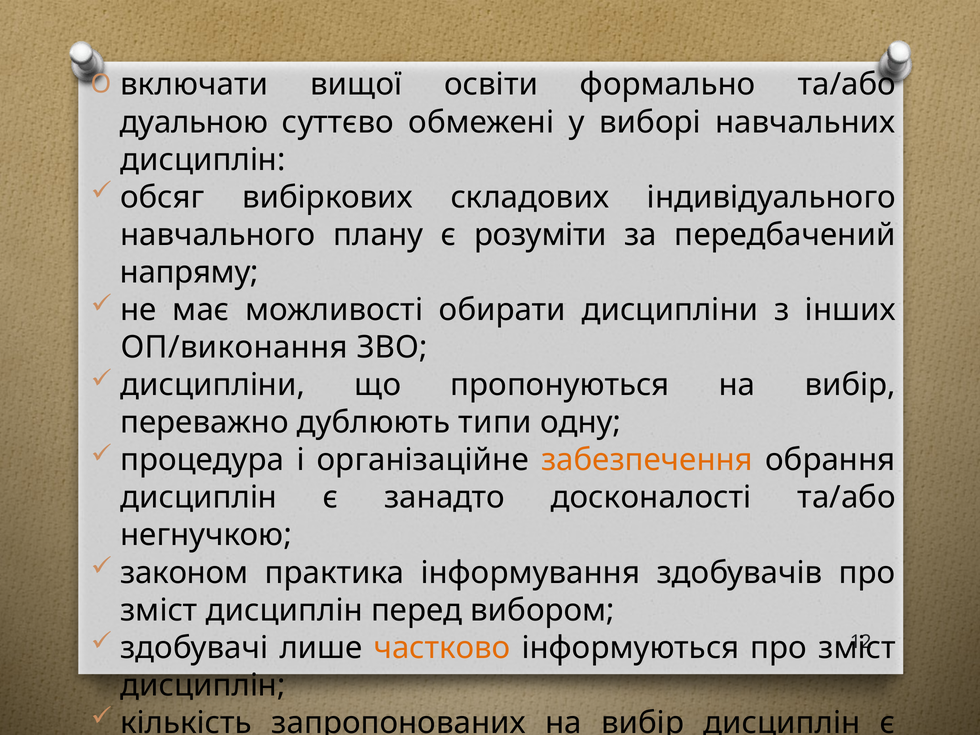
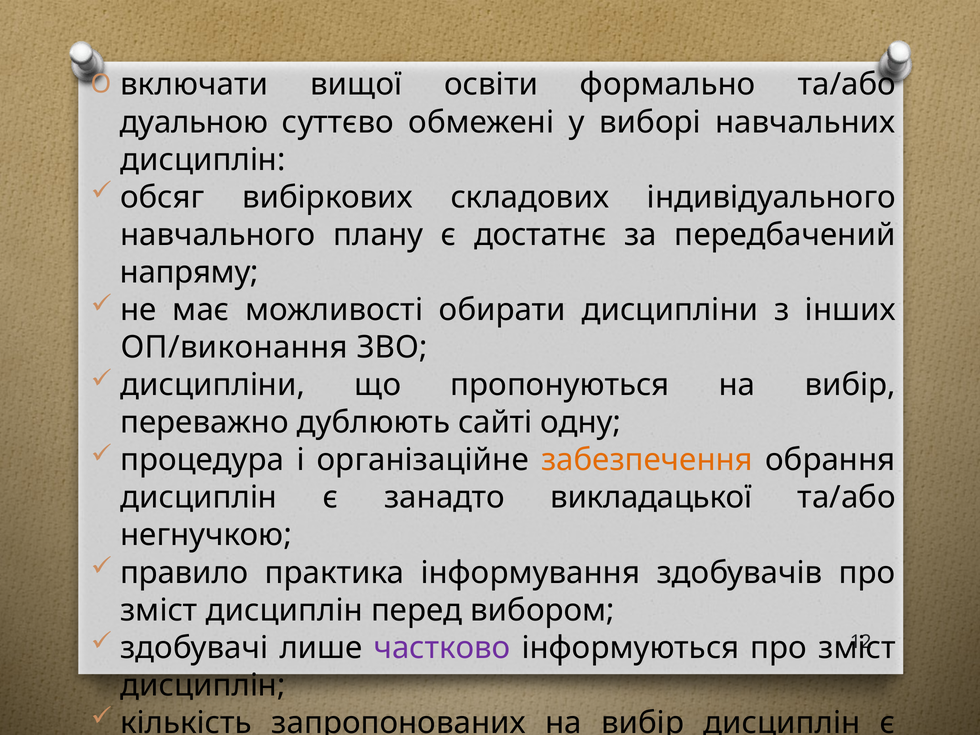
розуміти: розуміти -> достатнє (540, 235)
типи: типи -> сайті (495, 423)
досконалості: досконалості -> викладацької (651, 498)
законом: законом -> правило (184, 573)
частково colour: orange -> purple (442, 648)
